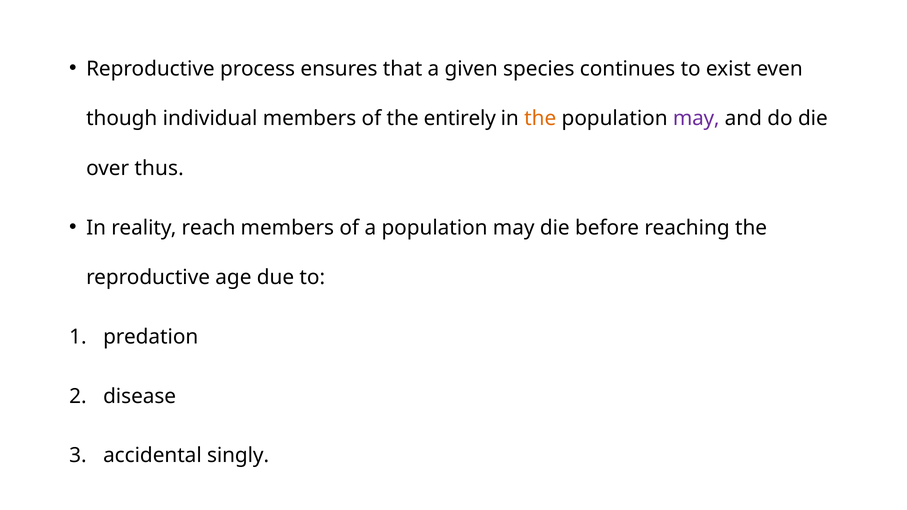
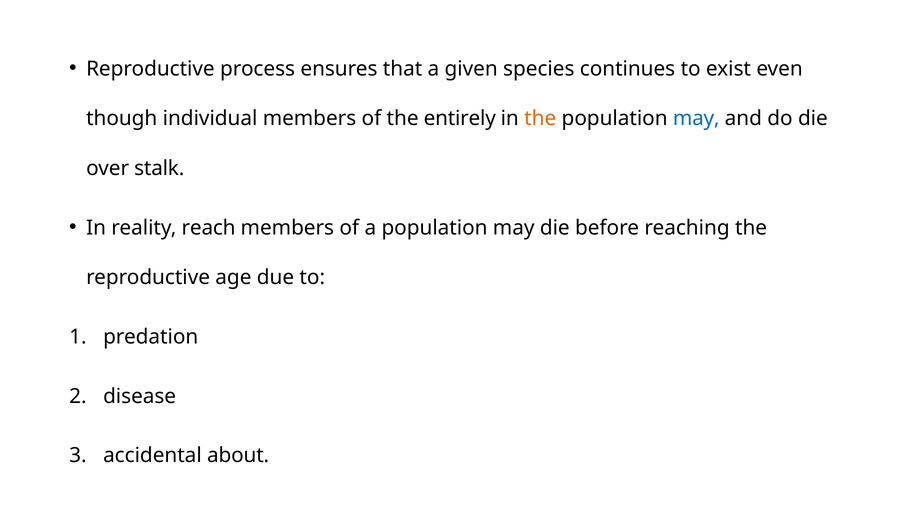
may colour: purple -> blue (696, 119)
thus: thus -> stalk (159, 168)
singly: singly -> about (238, 456)
